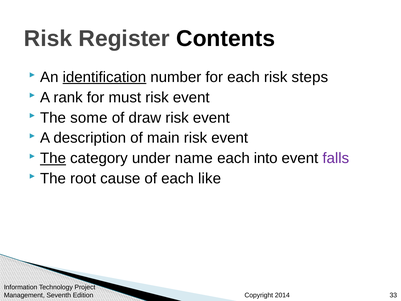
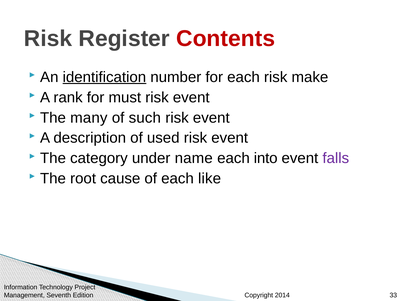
Contents colour: black -> red (226, 39)
steps: steps -> make (310, 77)
some: some -> many (89, 118)
draw: draw -> such (145, 118)
main: main -> used (163, 138)
The underline: present -> none (53, 158)
